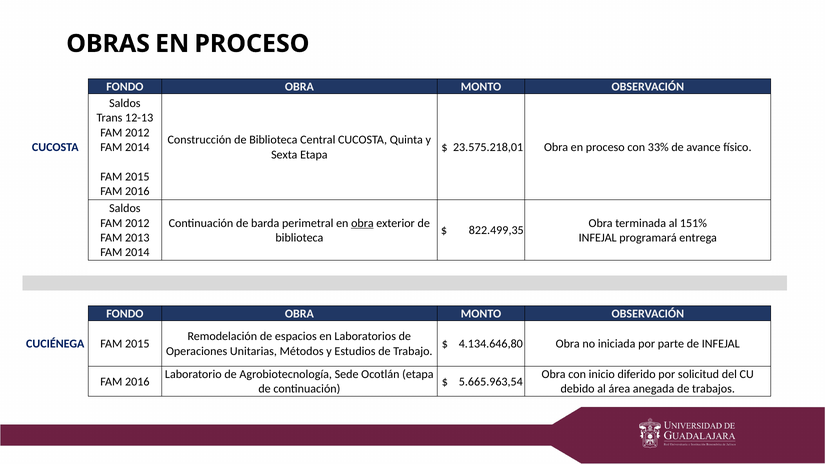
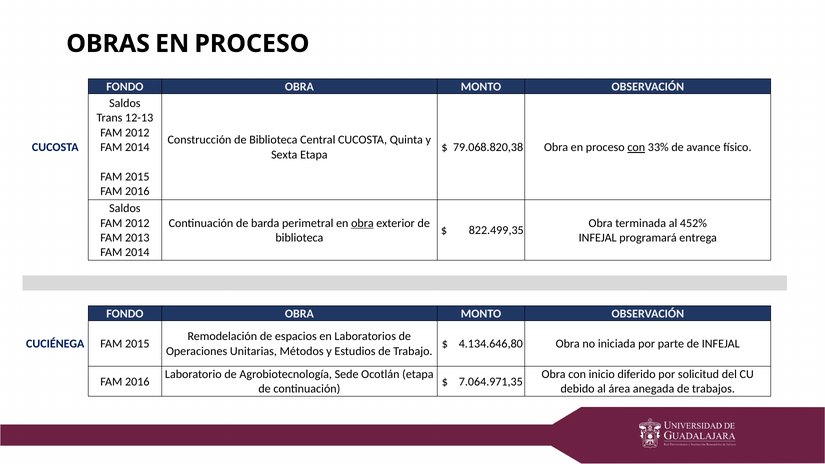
23.575.218,01: 23.575.218,01 -> 79.068.820,38 (488, 147)
con underline: none -> present (636, 147)
151%: 151% -> 452% (693, 223)
5.665.963,54: 5.665.963,54 -> 7.064.971,35 (491, 382)
